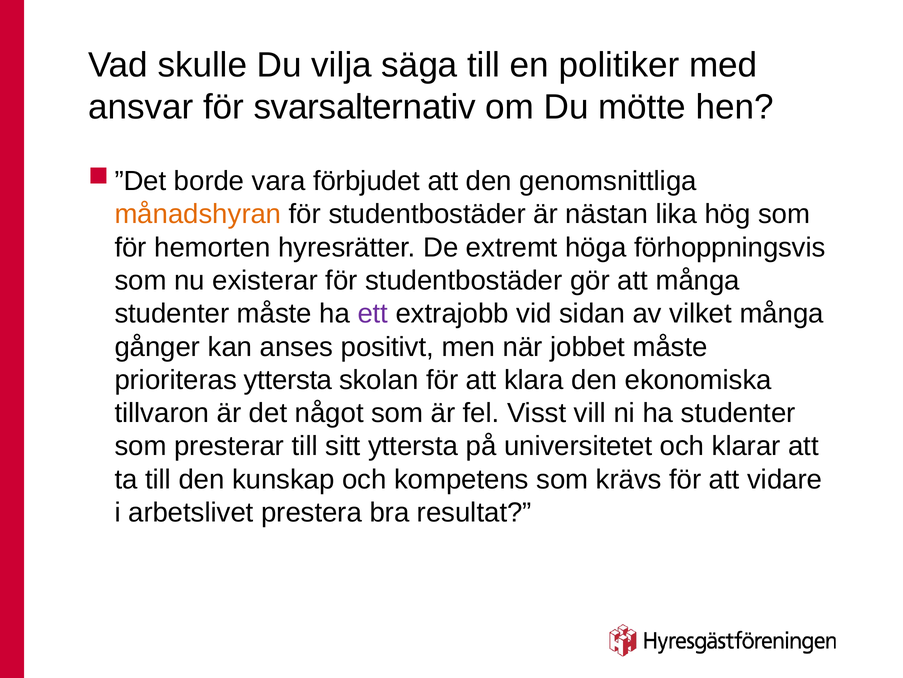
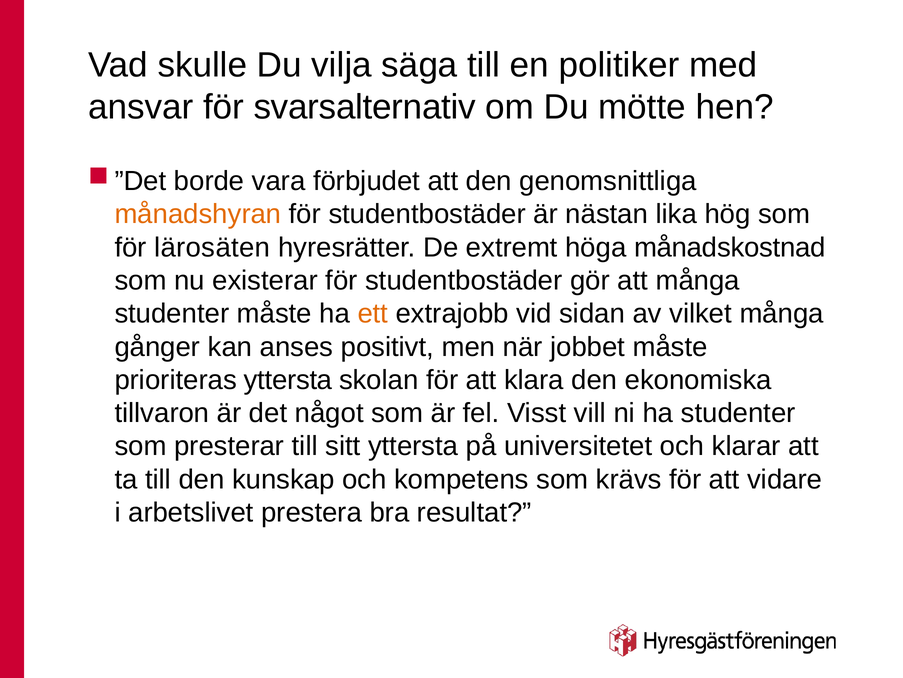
hemorten: hemorten -> lärosäten (212, 247)
förhoppningsvis: förhoppningsvis -> månadskostnad (730, 247)
ett colour: purple -> orange (373, 313)
